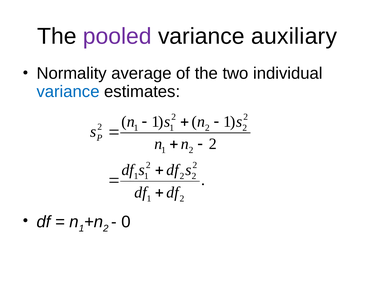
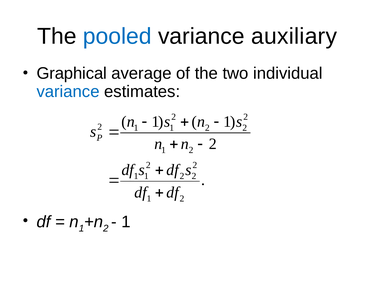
pooled colour: purple -> blue (117, 36)
Normality: Normality -> Graphical (72, 73)
0: 0 -> 1 (126, 221)
